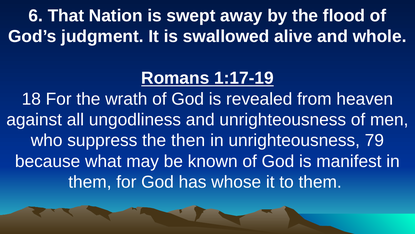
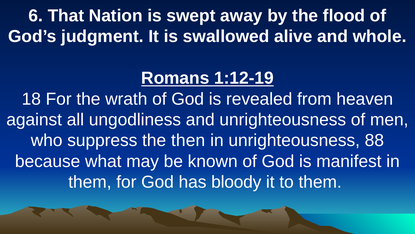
1:17-19: 1:17-19 -> 1:12-19 (244, 78)
79: 79 -> 88 (374, 140)
whose: whose -> bloody (236, 182)
